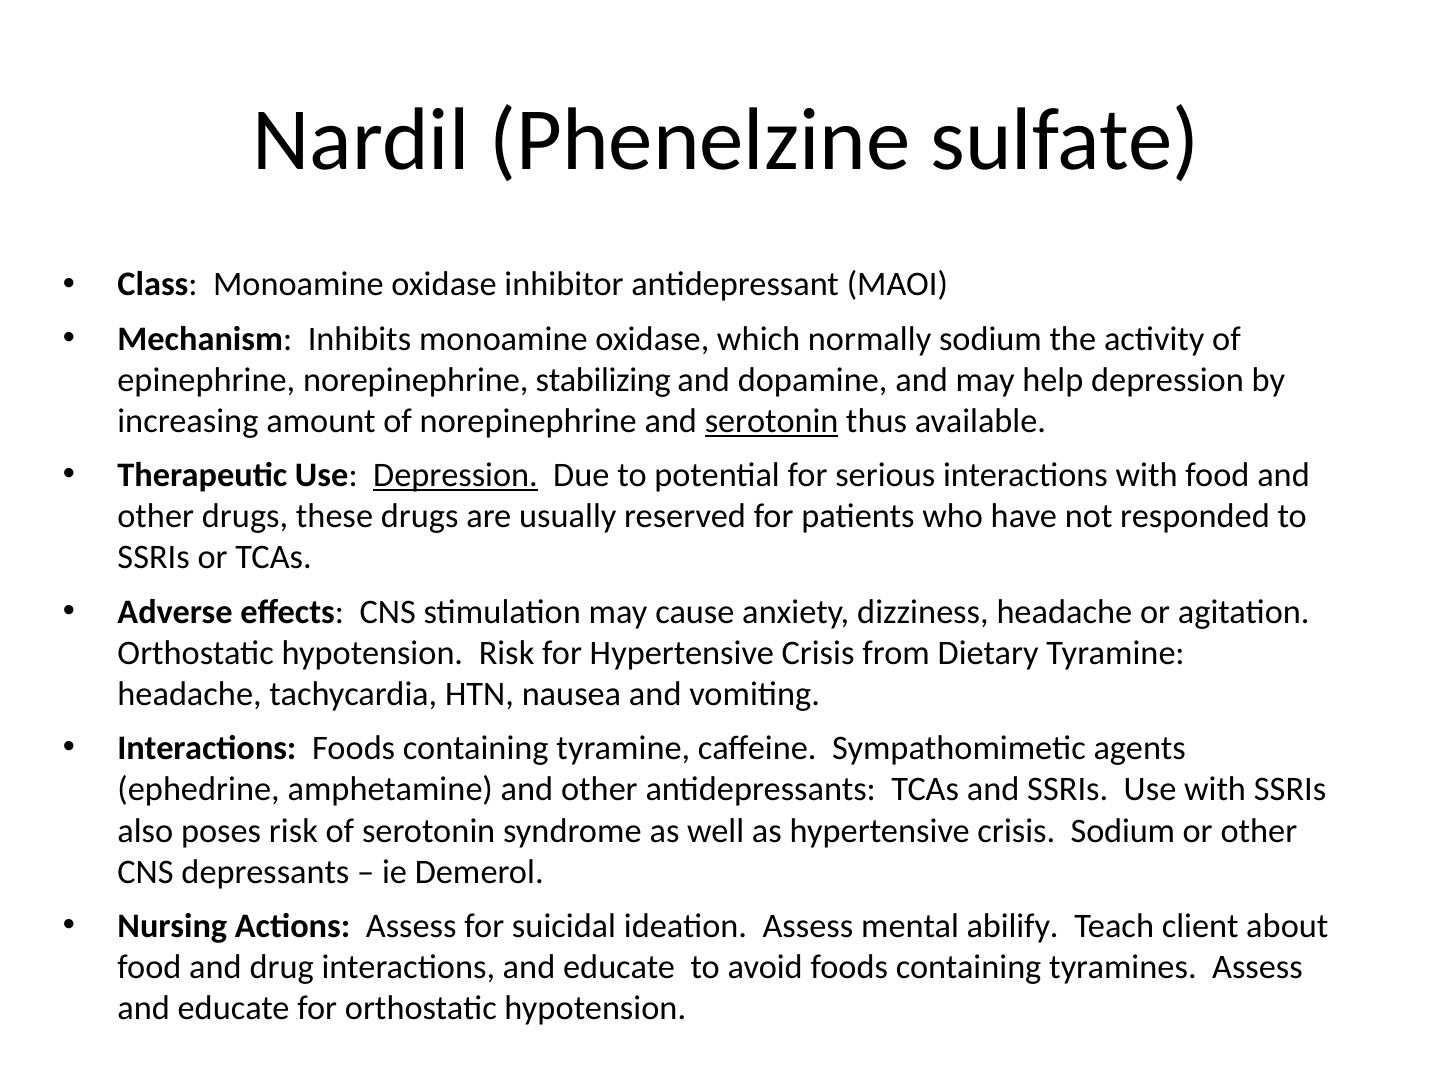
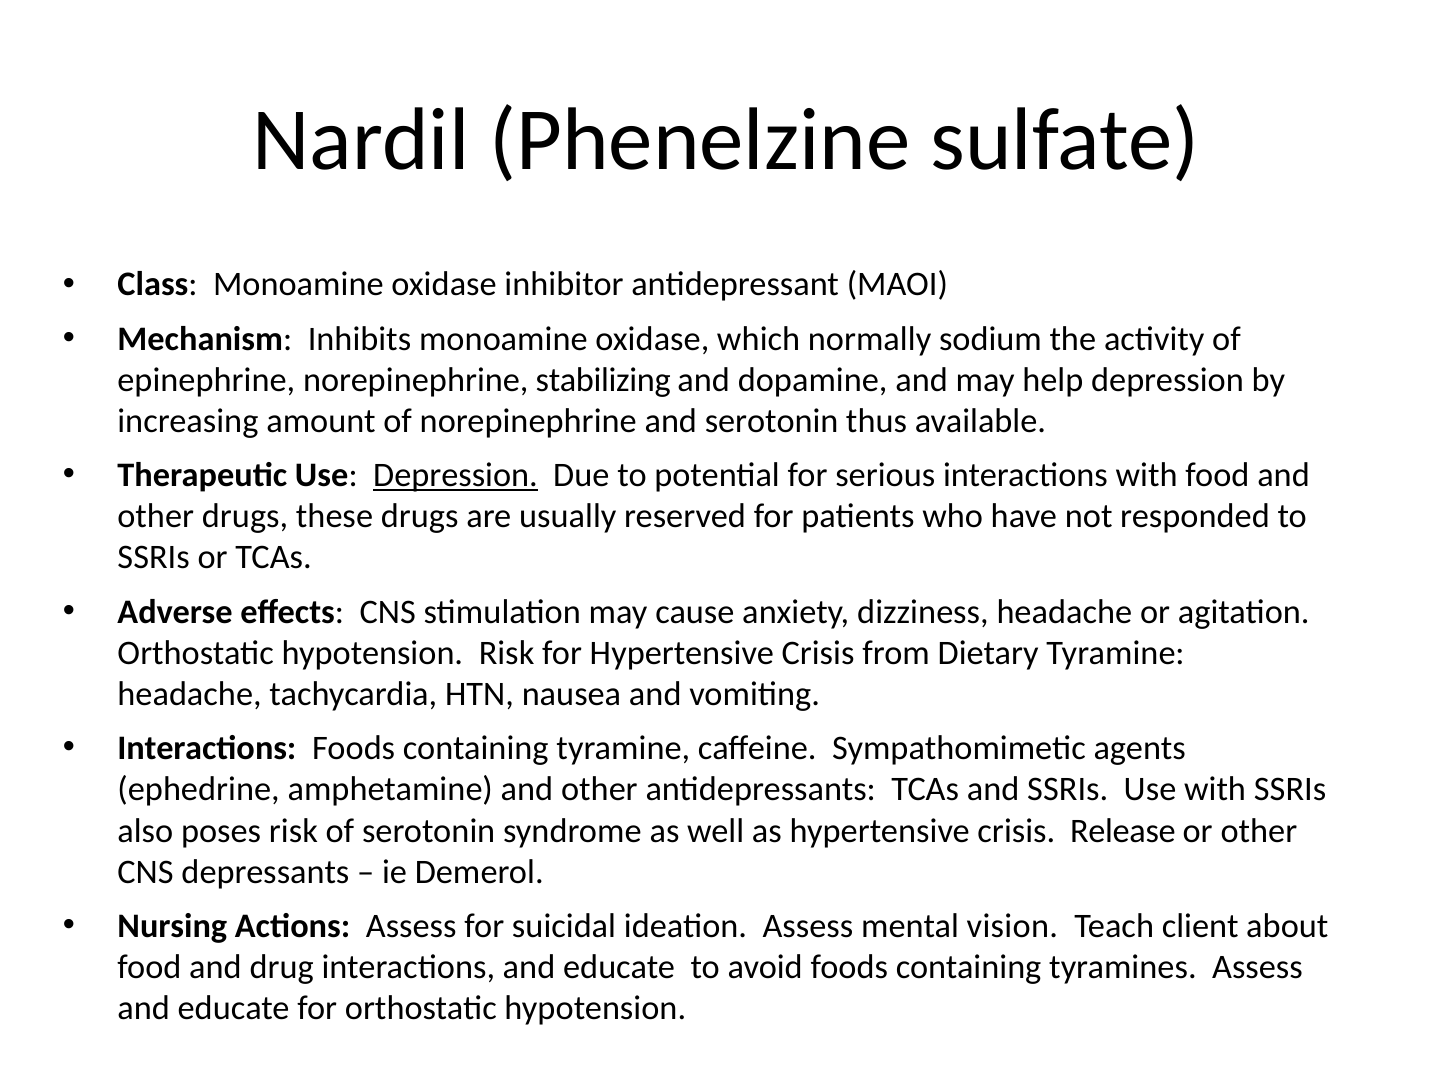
serotonin underline: present -> none (772, 421)
crisis Sodium: Sodium -> Release (1123, 830)
abilify: abilify -> vision (1012, 926)
